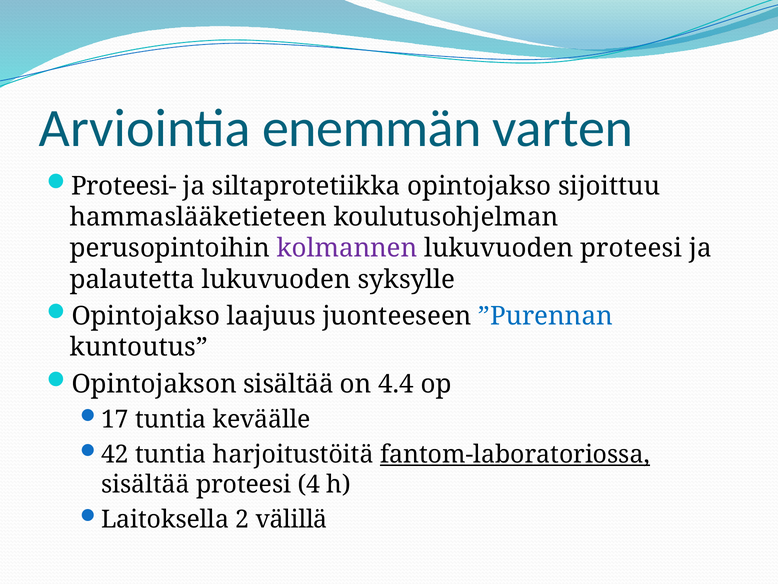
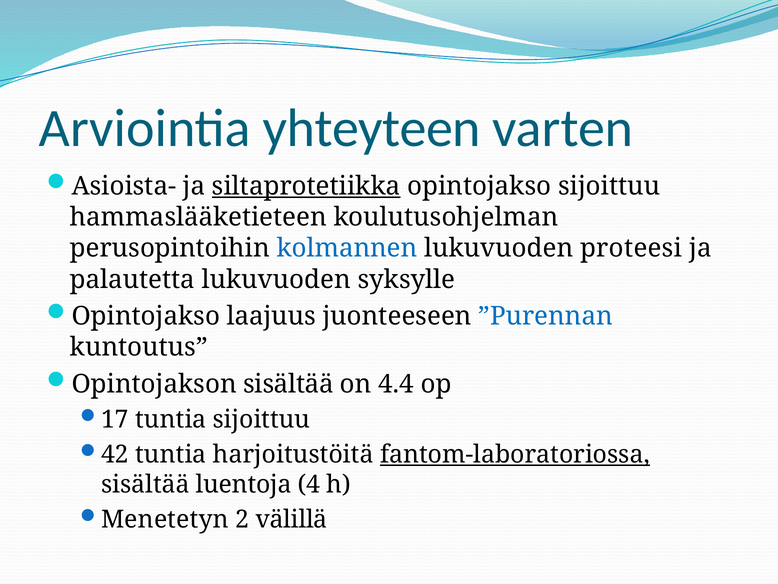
enemmän: enemmän -> yhteyteen (372, 128)
Proteesi-: Proteesi- -> Asioista- (124, 186)
siltaprotetiikka underline: none -> present (306, 186)
kolmannen colour: purple -> blue (347, 248)
tuntia keväälle: keväälle -> sijoittuu (262, 419)
sisältää proteesi: proteesi -> luentoja (244, 484)
Laitoksella: Laitoksella -> Menetetyn (165, 519)
